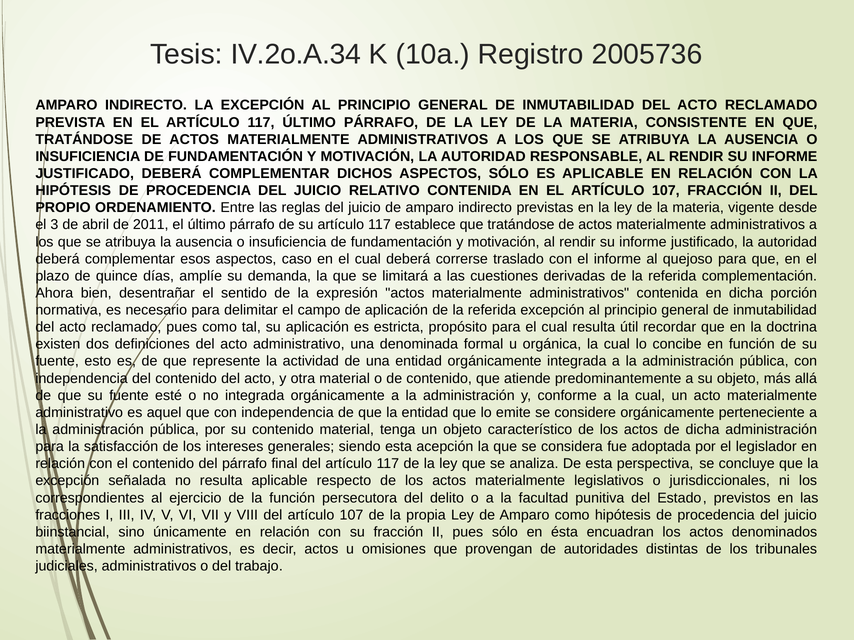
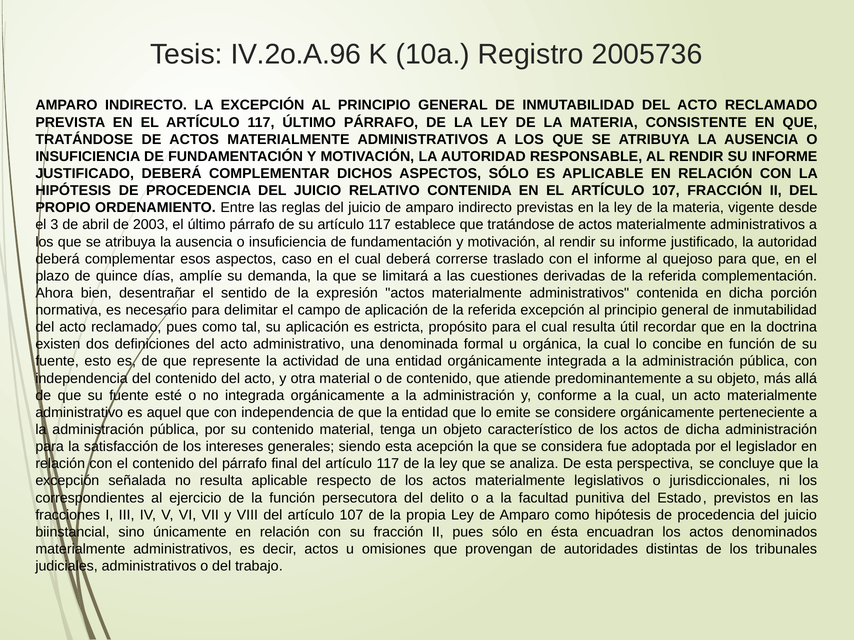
IV.2o.A.34: IV.2o.A.34 -> IV.2o.A.96 (296, 54)
2011: 2011 -> 2003 (151, 225)
